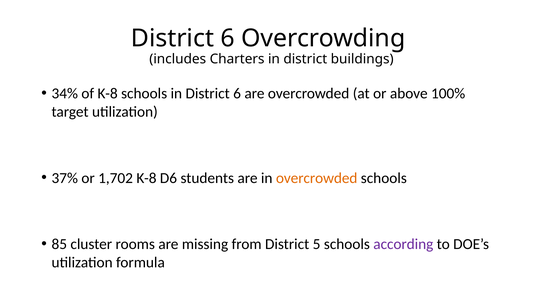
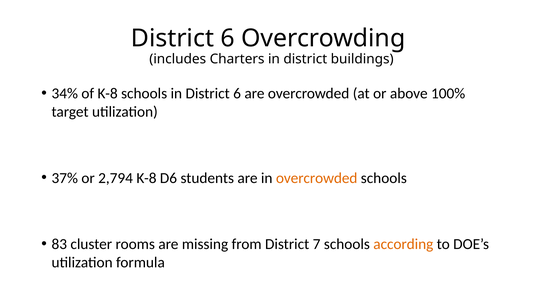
1,702: 1,702 -> 2,794 (116, 178)
85: 85 -> 83 (59, 245)
5: 5 -> 7 (317, 245)
according colour: purple -> orange (403, 245)
